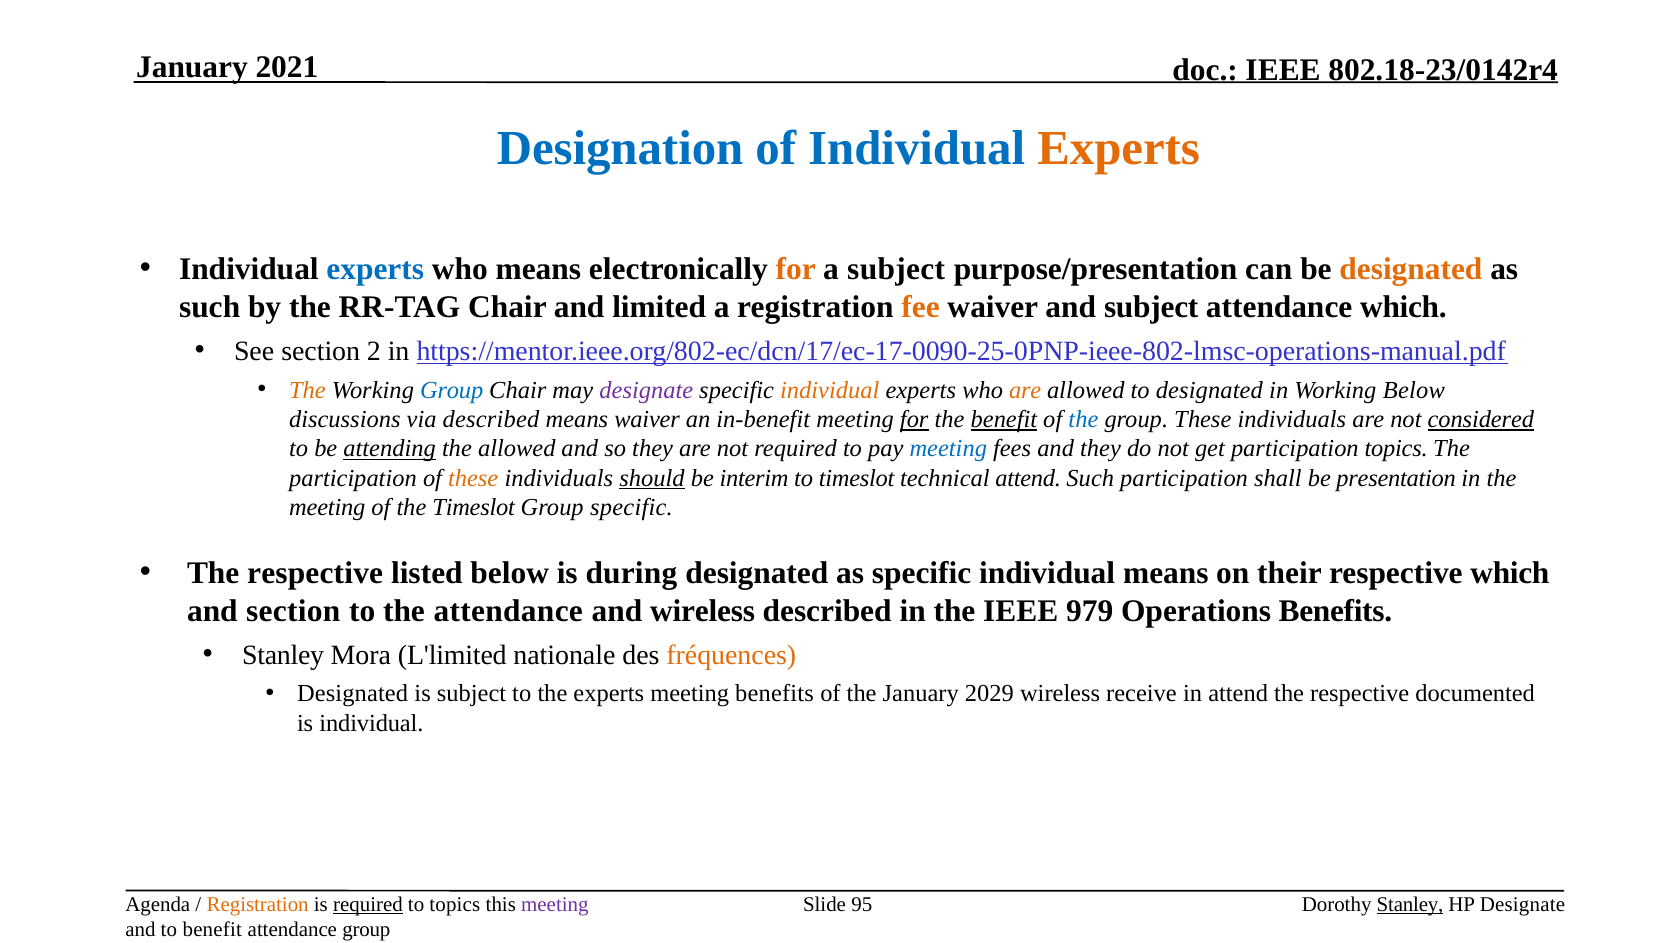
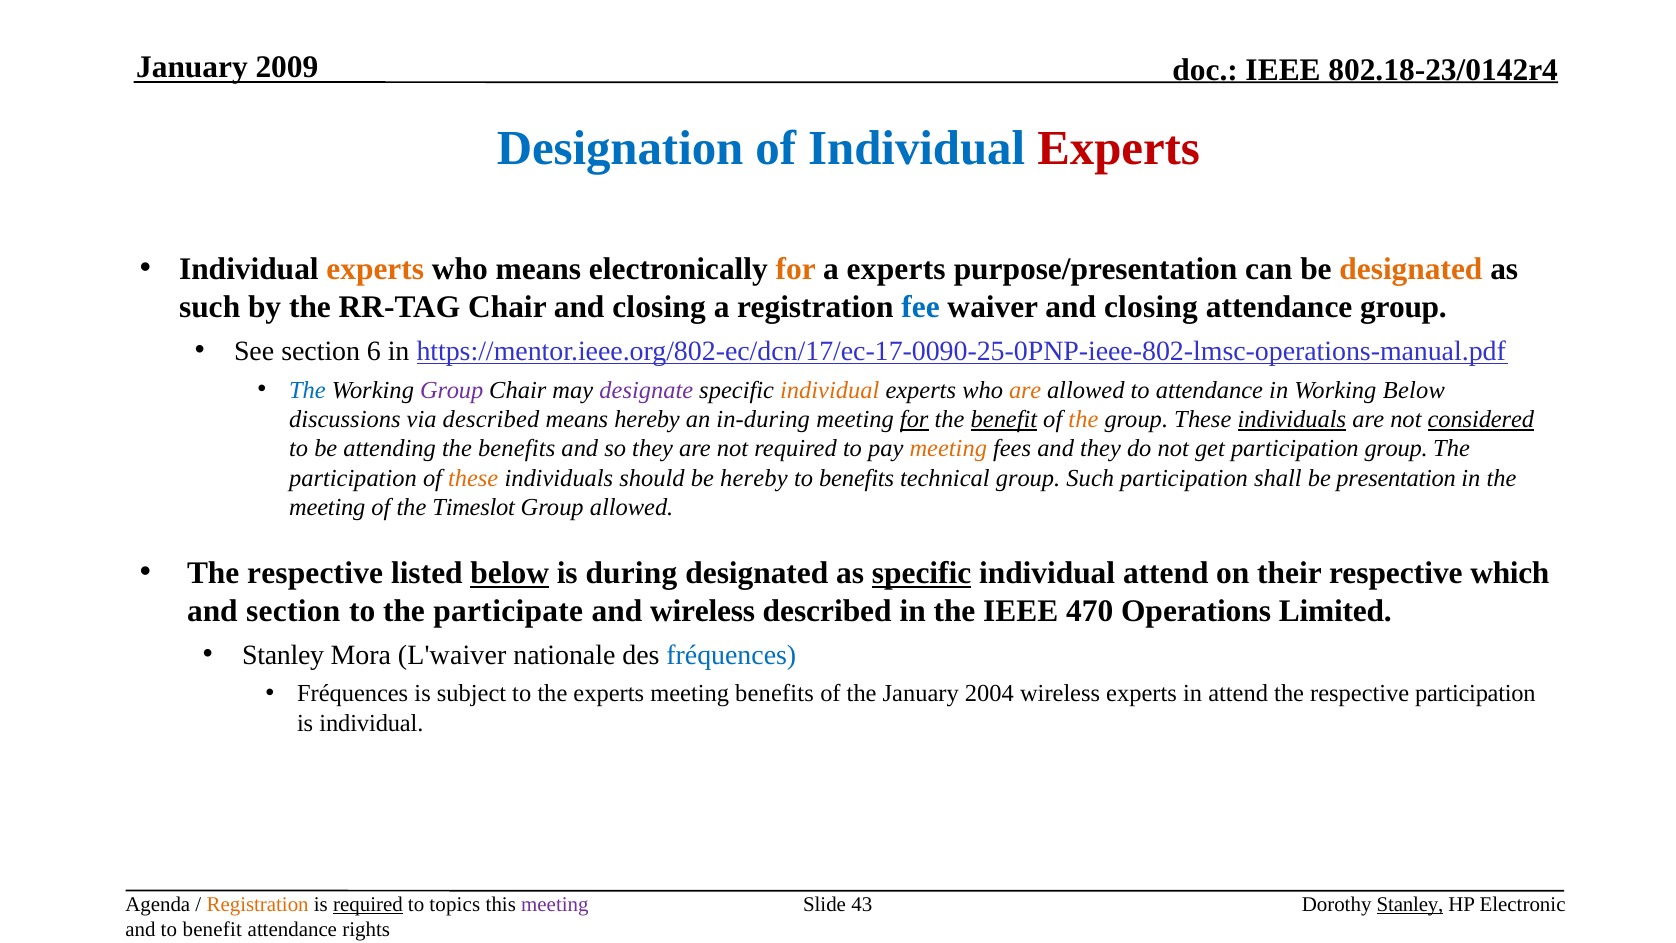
2021: 2021 -> 2009 (287, 67)
Experts colour: orange -> red (1119, 148)
experts colour: blue -> orange (375, 269)
a subject: subject -> experts (896, 269)
Chair and limited: limited -> closing (659, 307)
fee colour: orange -> blue (921, 307)
waiver and subject: subject -> closing (1151, 307)
attendance which: which -> group (1403, 307)
2: 2 -> 6 (374, 351)
The colour: orange -> blue (307, 390)
Group colour: blue -> purple (452, 390)
to designated: designated -> attendance (1209, 390)
means waiver: waiver -> hereby (647, 419)
in-benefit: in-benefit -> in-during (763, 419)
the colour: blue -> orange (1083, 419)
individuals underline: none -> present (1292, 419)
attending underline: present -> none (390, 449)
the allowed: allowed -> benefits (517, 449)
meeting colour: blue -> orange (948, 449)
participation topics: topics -> group (1396, 449)
should underline: present -> none (652, 478)
be interim: interim -> hereby (754, 478)
to timeslot: timeslot -> benefits (857, 478)
technical attend: attend -> group (1028, 478)
Group specific: specific -> allowed (632, 507)
below underline: none -> present (510, 573)
specific underline: none -> present (922, 573)
individual means: means -> attend (1166, 573)
the attendance: attendance -> participate (508, 611)
979: 979 -> 470 (1090, 611)
Operations Benefits: Benefits -> Limited (1335, 611)
L'limited: L'limited -> L'waiver (452, 655)
fréquences colour: orange -> blue (731, 655)
Designated: Designated -> Fréquences (353, 694)
2029: 2029 -> 2004 (989, 694)
wireless receive: receive -> experts (1142, 694)
respective documented: documented -> participation (1475, 694)
95: 95 -> 43 (862, 904)
HP Designate: Designate -> Electronic (1523, 904)
attendance group: group -> rights (366, 929)
